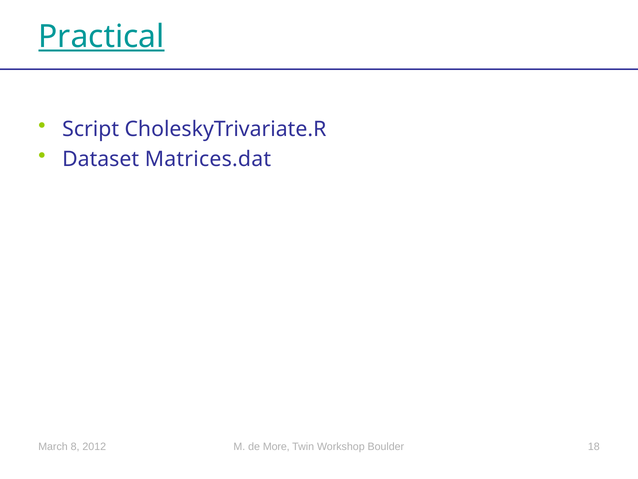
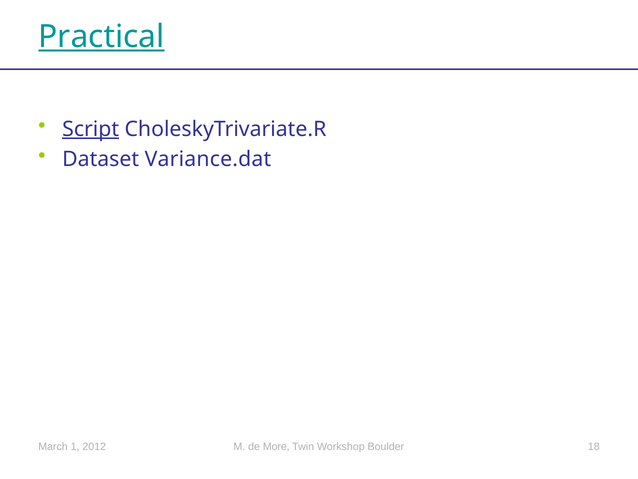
Script underline: none -> present (91, 129)
Matrices.dat: Matrices.dat -> Variance.dat (208, 159)
8: 8 -> 1 (75, 446)
